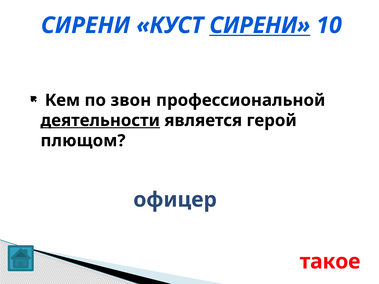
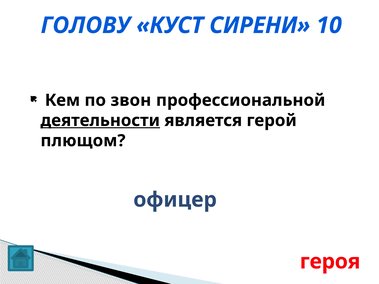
СИРЕНИ: СИРЕНИ -> ГОЛОВУ (85, 25)
СИРЕНИ underline: present -> none (260, 25)
такое: такое -> героя (330, 262)
